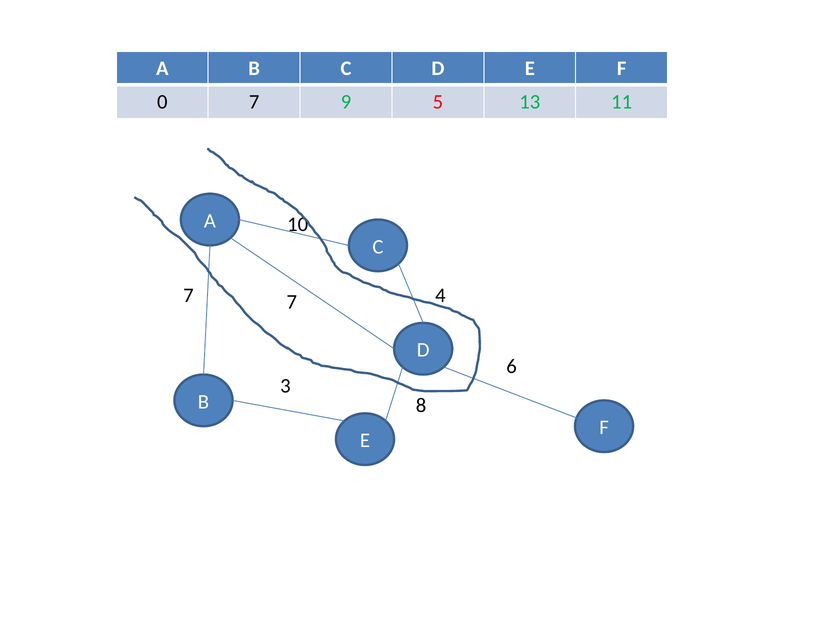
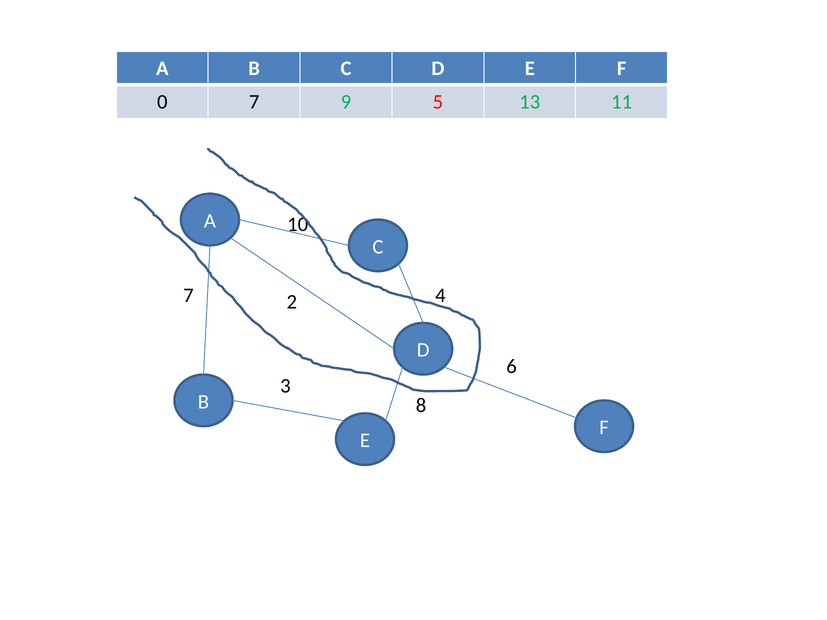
7 7: 7 -> 2 (292, 302)
